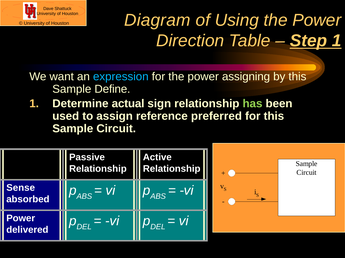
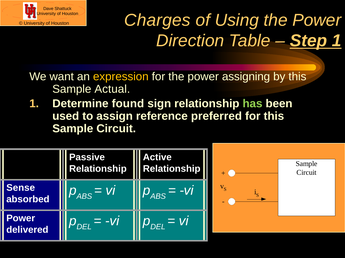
Diagram: Diagram -> Charges (157, 20)
expression colour: light blue -> yellow (121, 77)
Define: Define -> Actual (112, 89)
actual: actual -> found (128, 104)
